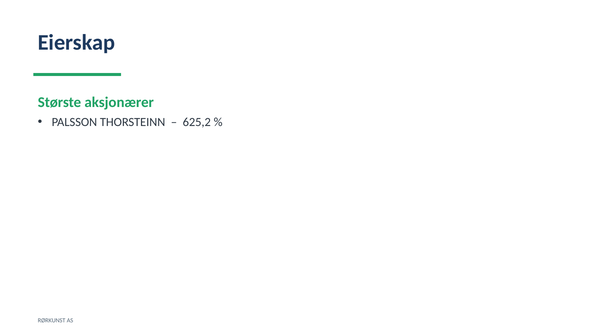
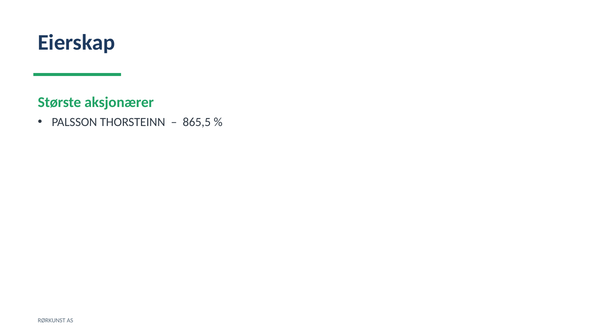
625,2: 625,2 -> 865,5 (197, 122)
